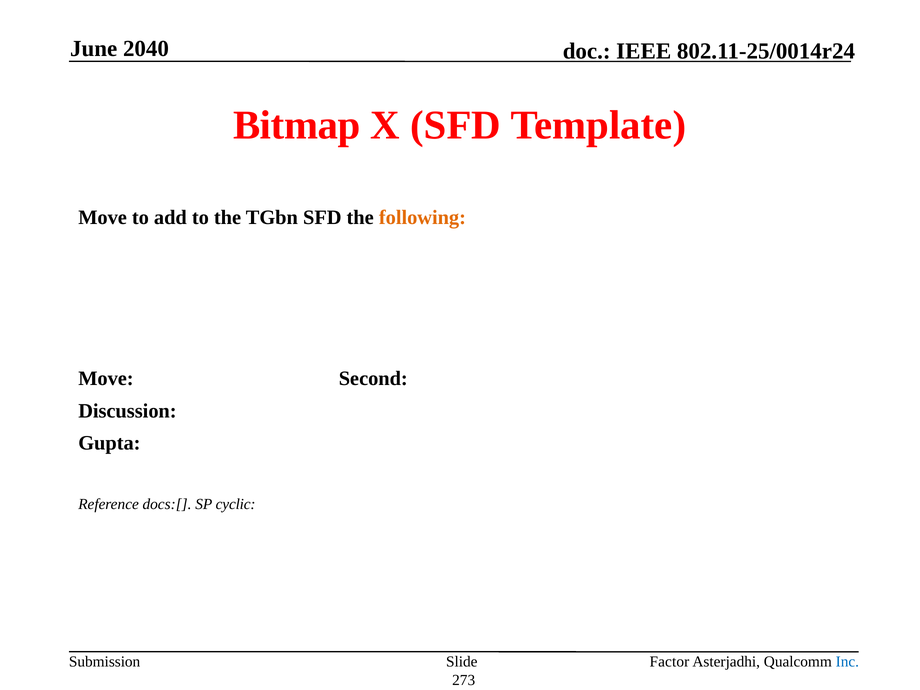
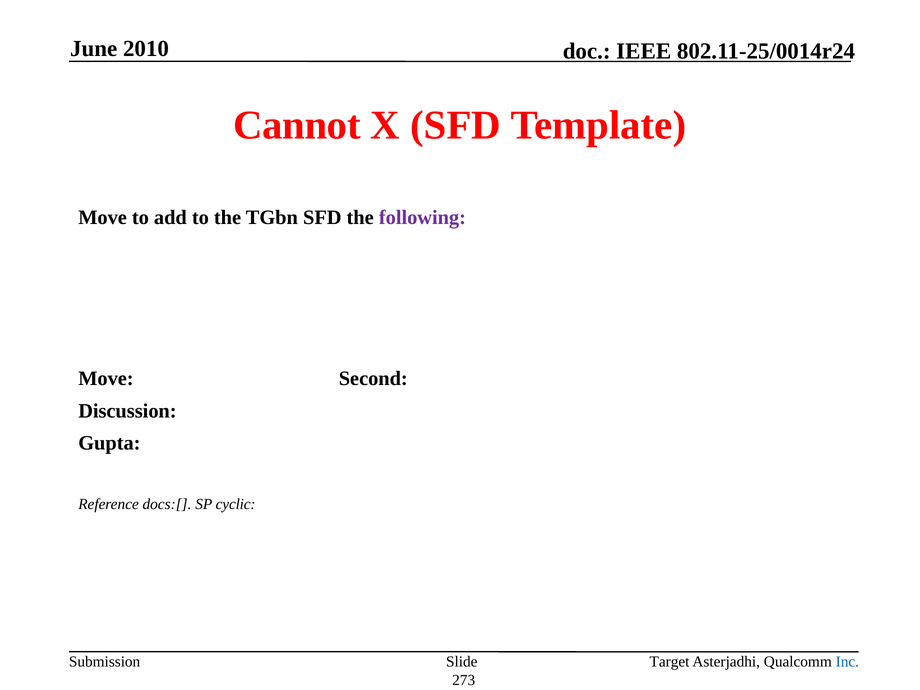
2040: 2040 -> 2010 (146, 49)
Bitmap: Bitmap -> Cannot (297, 125)
following colour: orange -> purple (422, 218)
Factor: Factor -> Target (669, 662)
